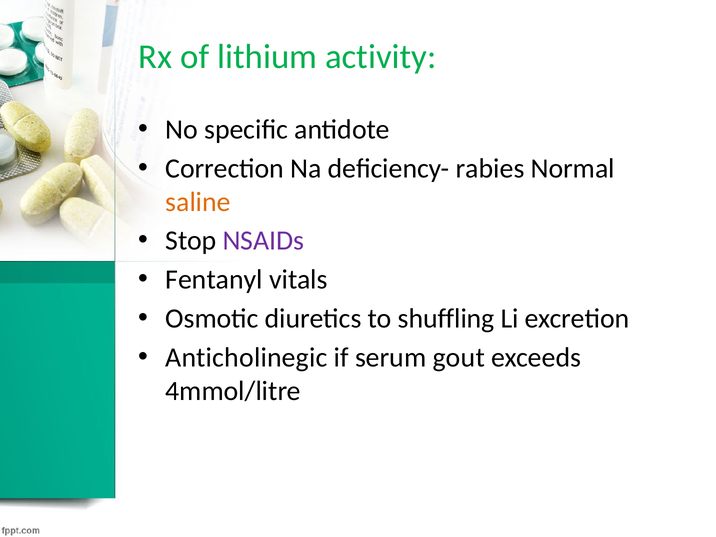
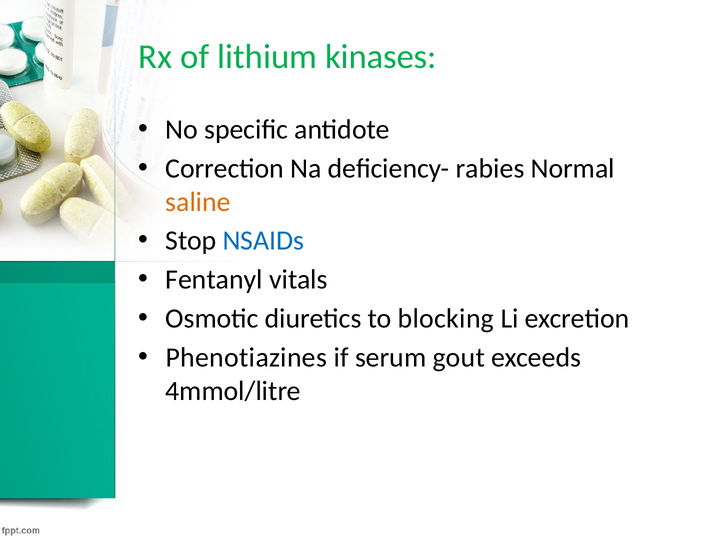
activity: activity -> kinases (381, 57)
NSAIDs colour: purple -> blue (263, 241)
shuffling: shuffling -> blocking (446, 319)
Anticholinegic: Anticholinegic -> Phenotiazines (246, 358)
